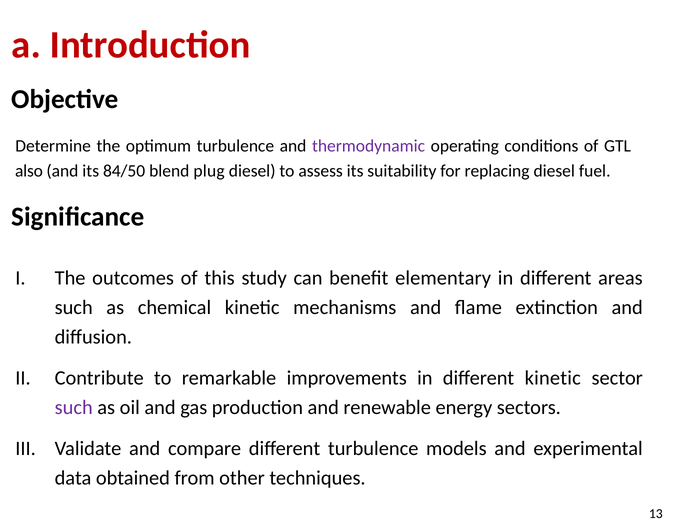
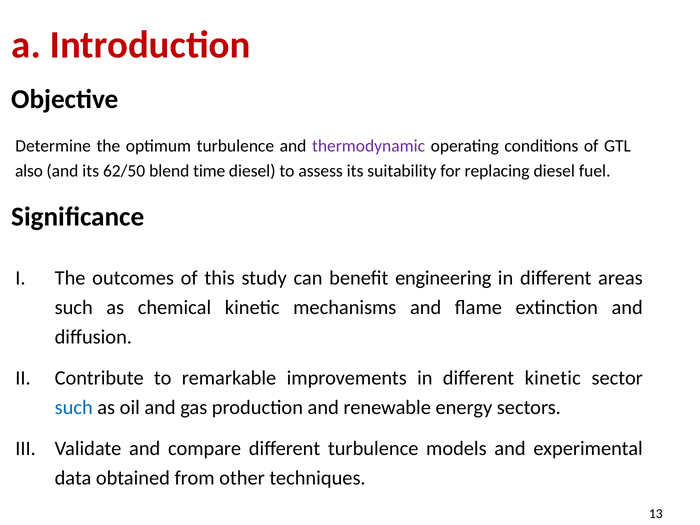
84/50: 84/50 -> 62/50 (124, 171)
plug: plug -> time (209, 171)
elementary: elementary -> engineering (443, 278)
such colour: purple -> blue (74, 407)
